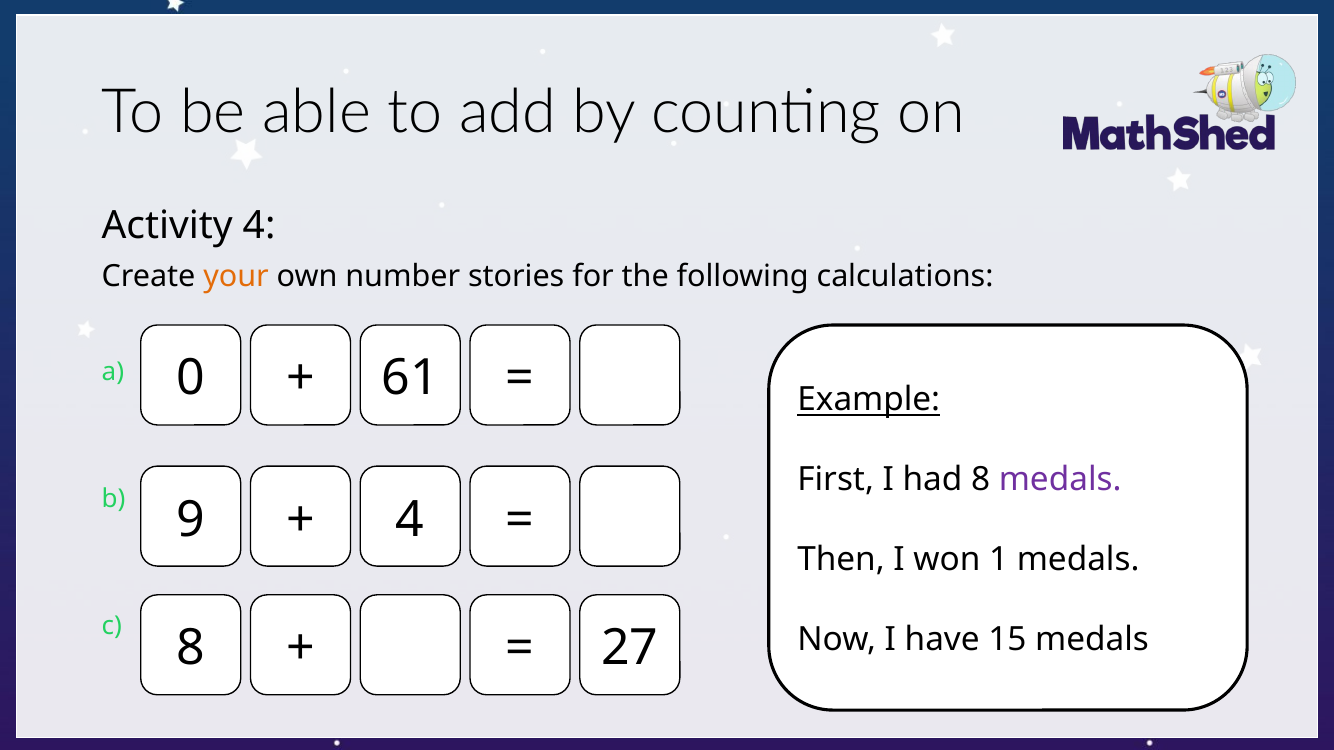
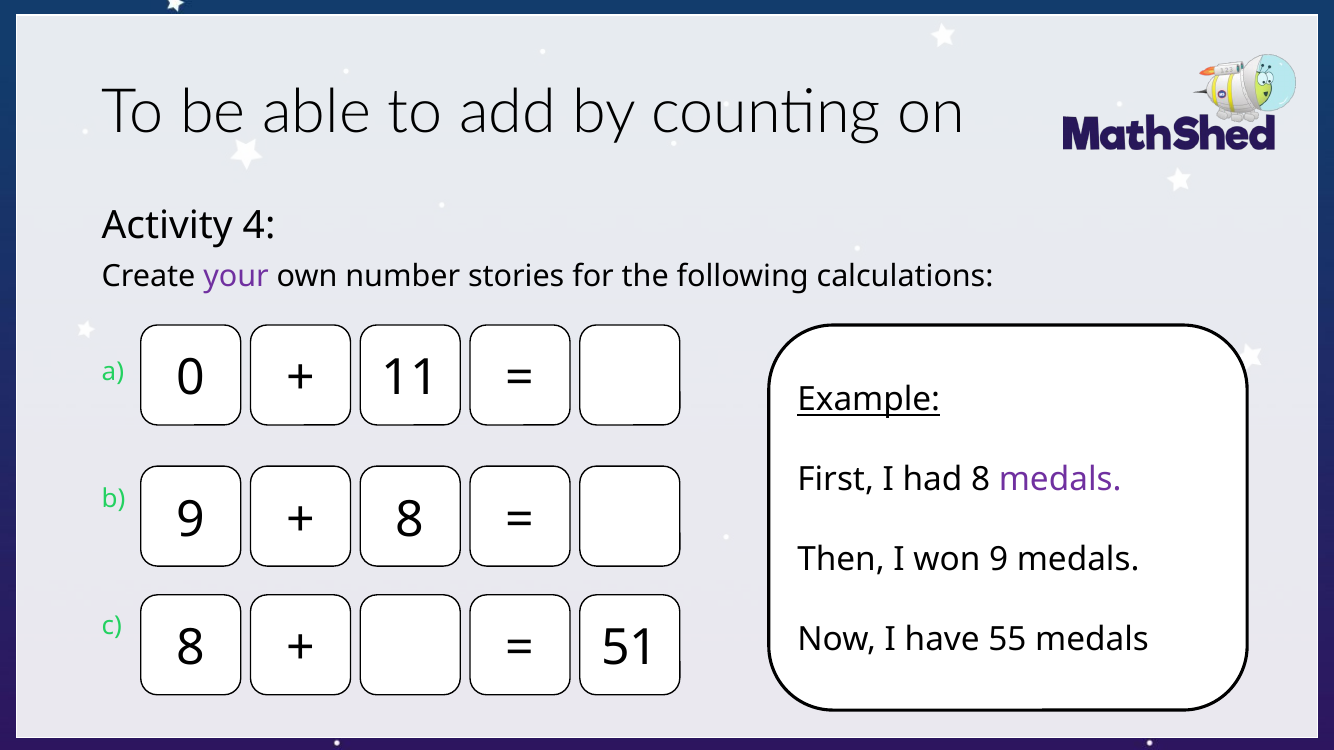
your colour: orange -> purple (236, 277)
61: 61 -> 11 (410, 379)
4: 4 -> 8 (410, 520)
won 1: 1 -> 9 (999, 560)
15: 15 -> 55 (1007, 640)
27: 27 -> 51 (630, 649)
